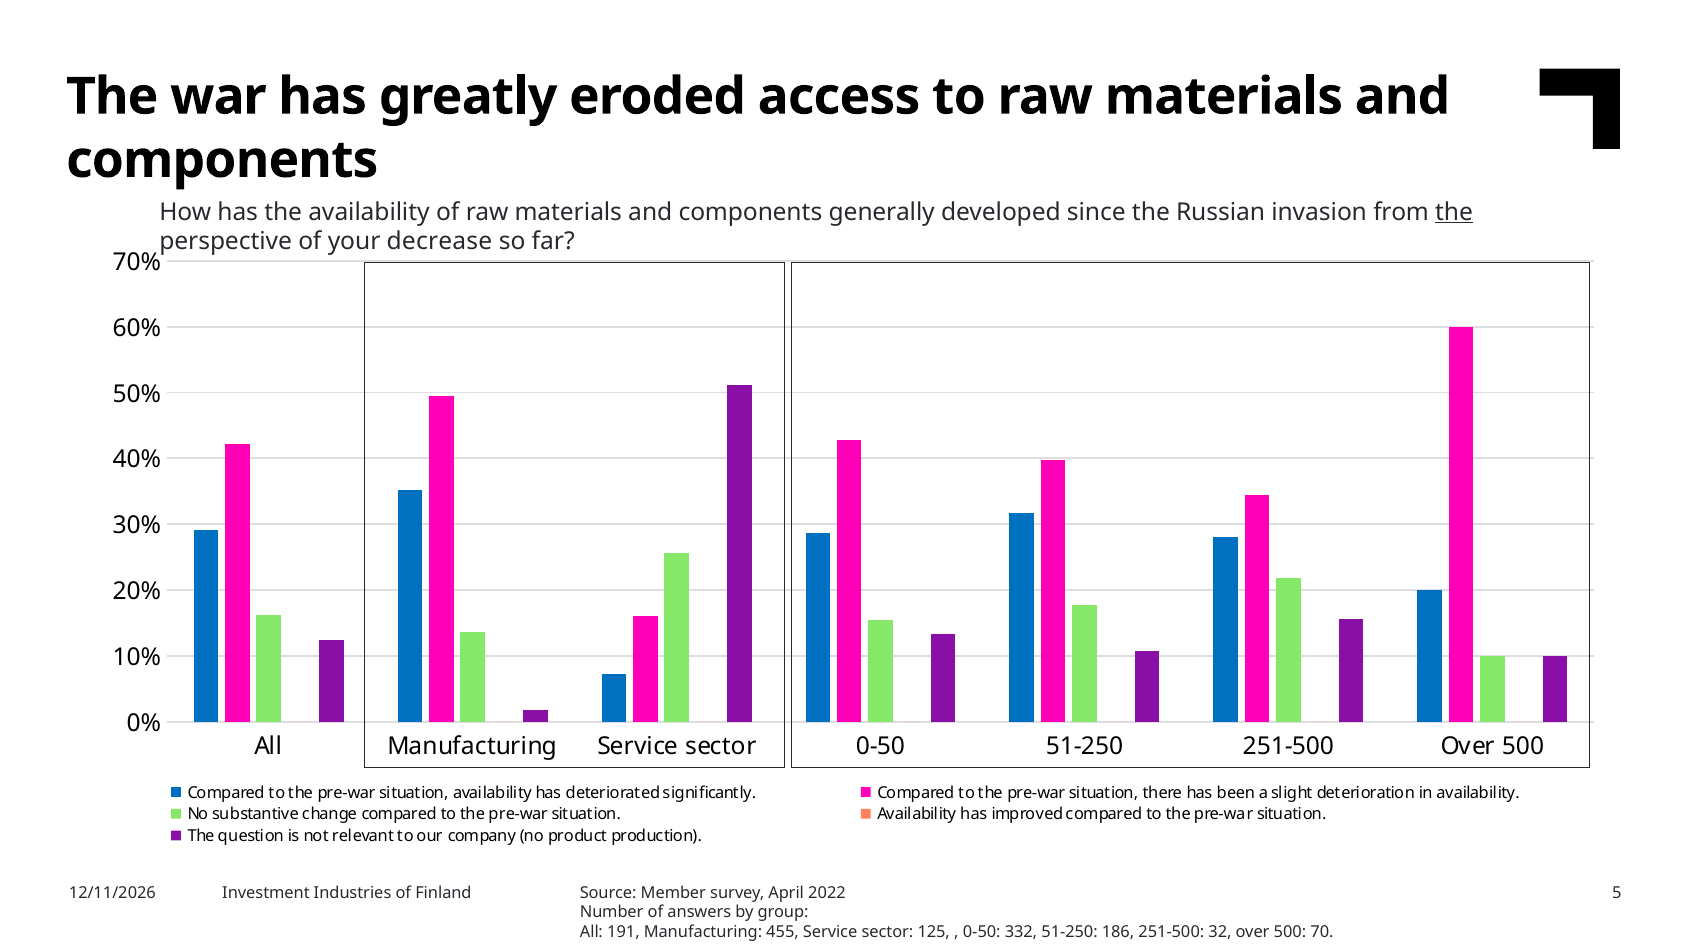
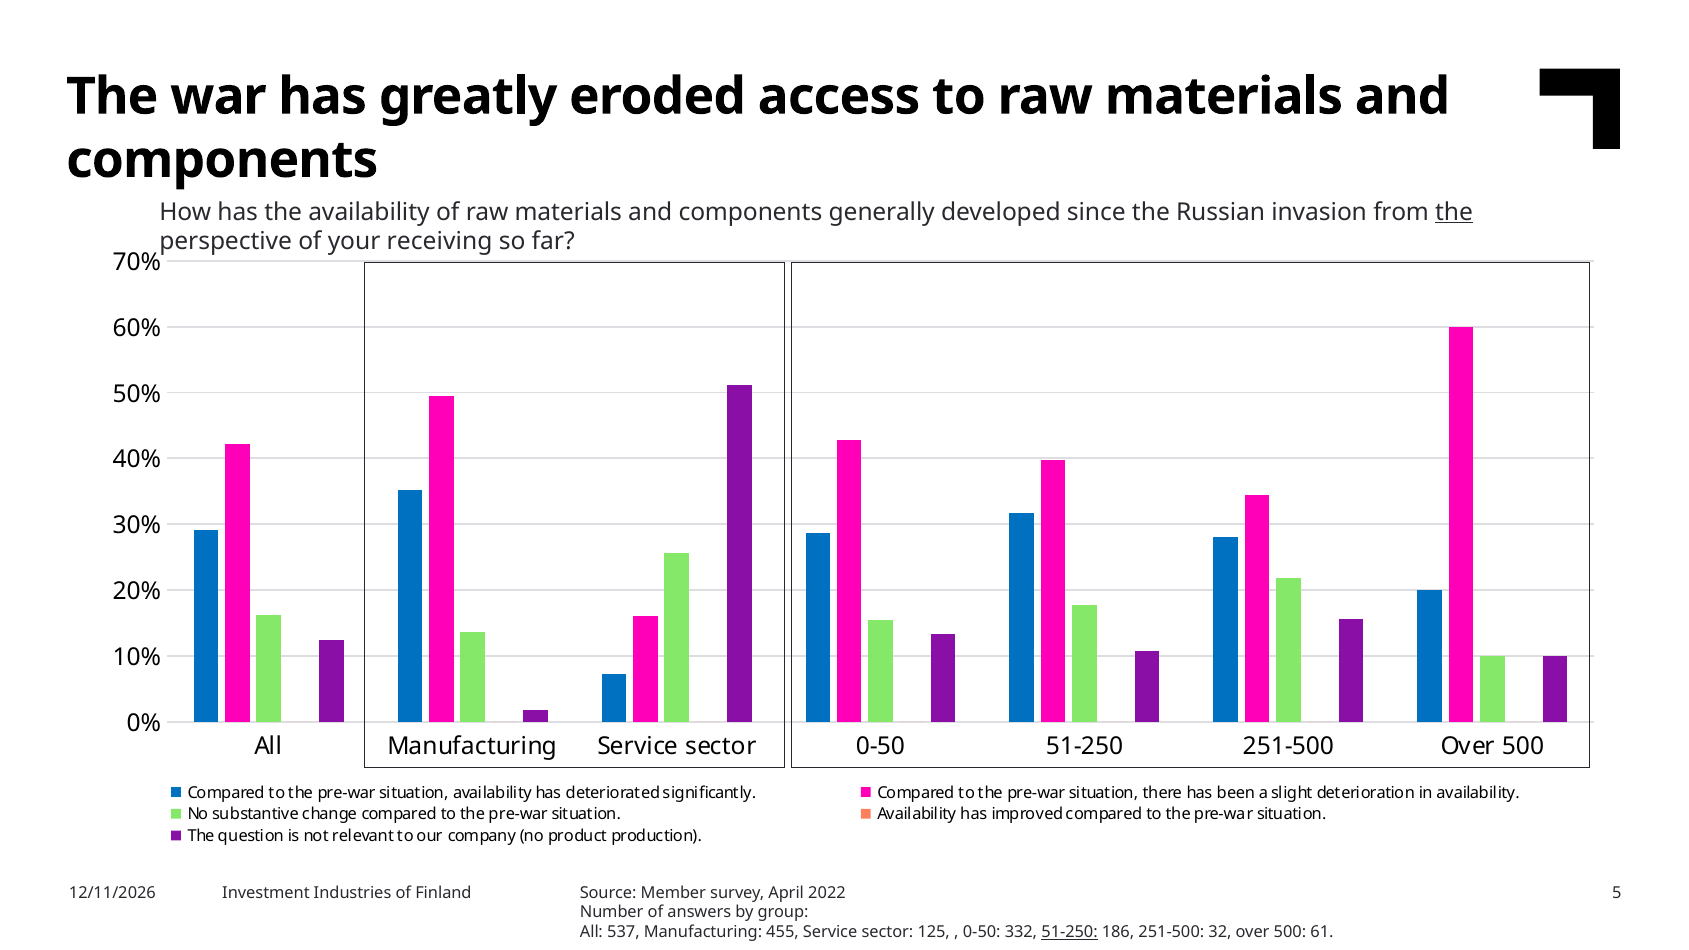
decrease: decrease -> receiving (440, 241)
191: 191 -> 537 (623, 932)
51-250 underline: none -> present (1070, 932)
70: 70 -> 61 (1322, 932)
